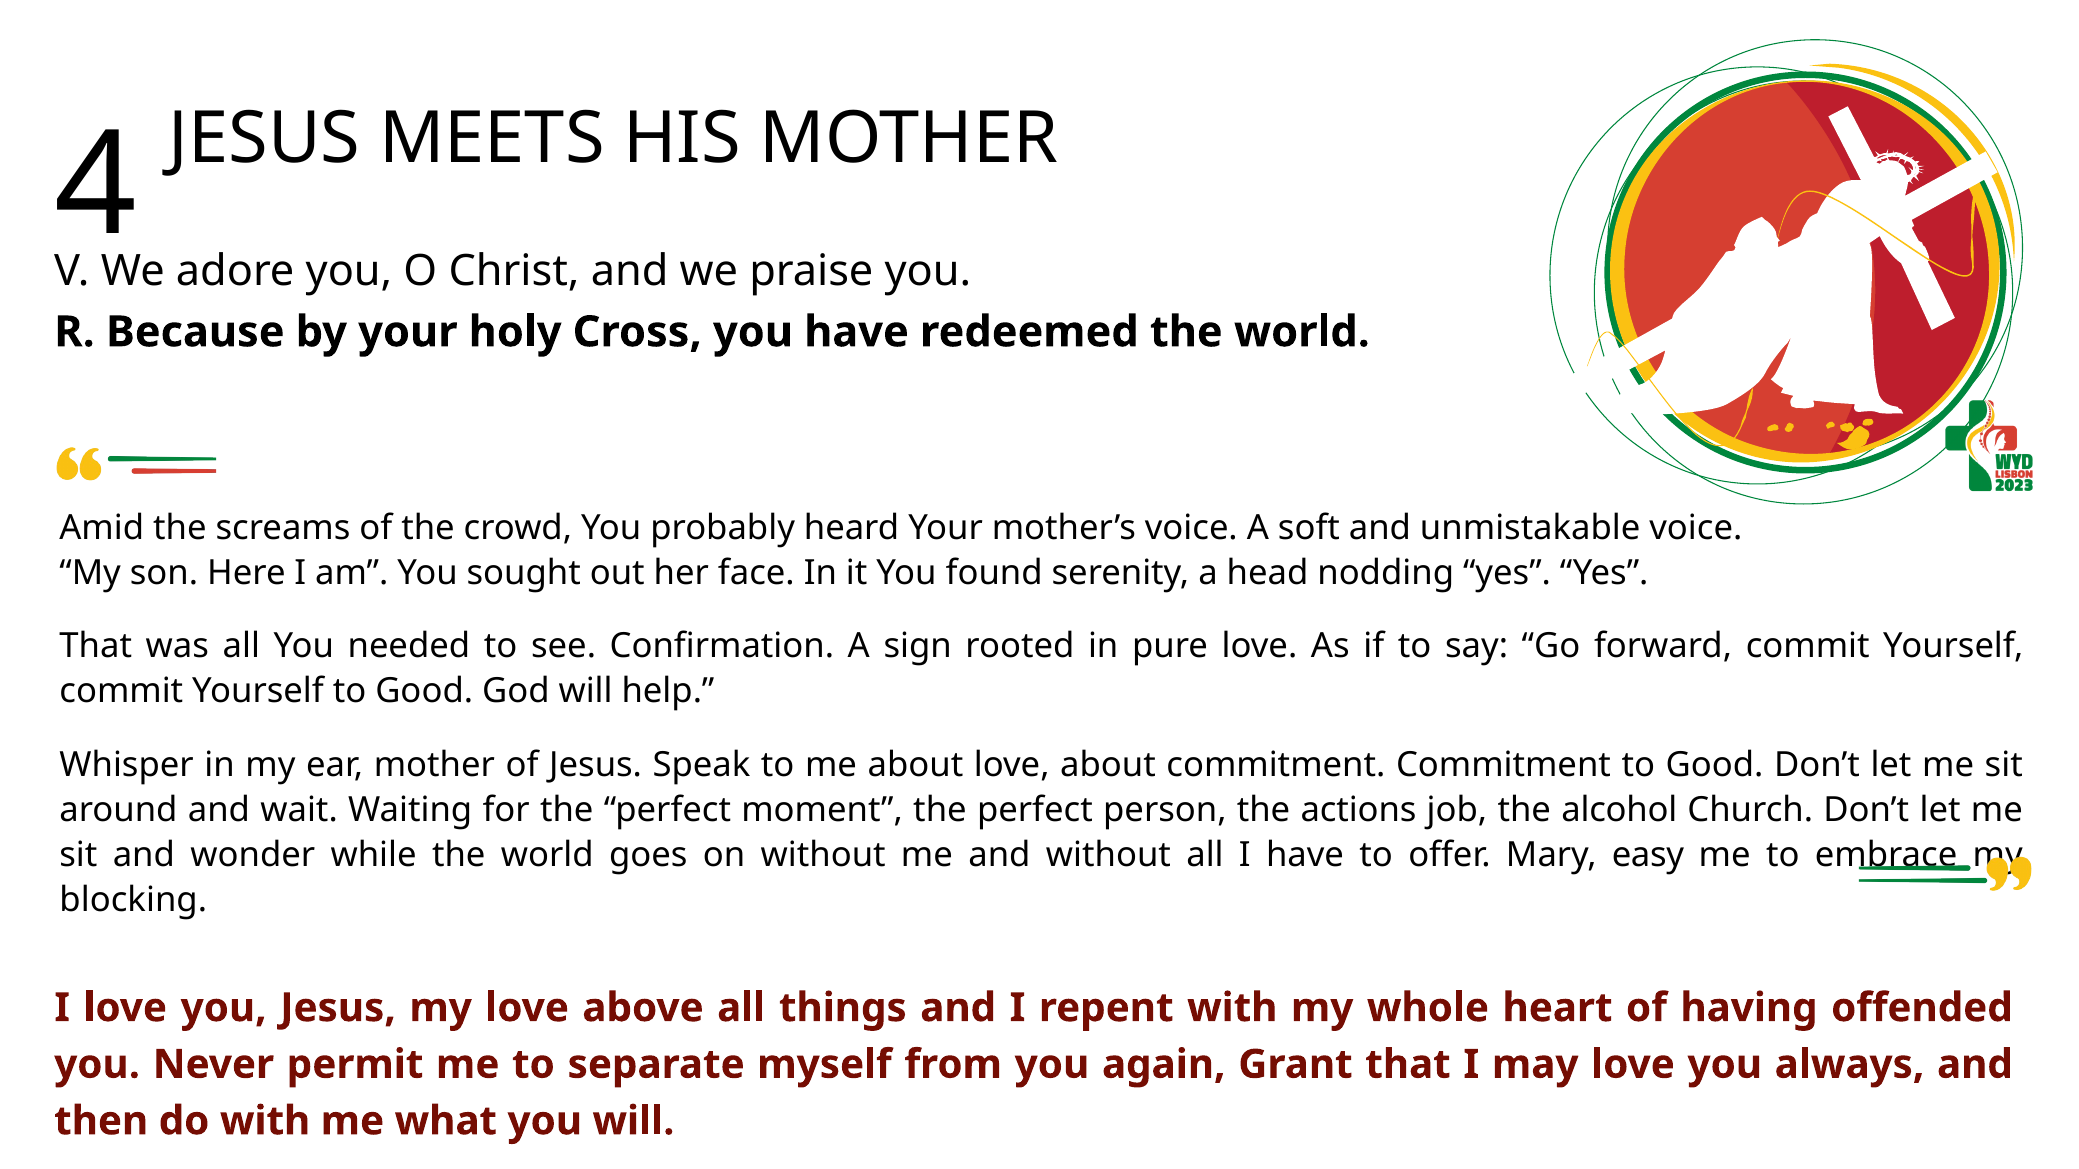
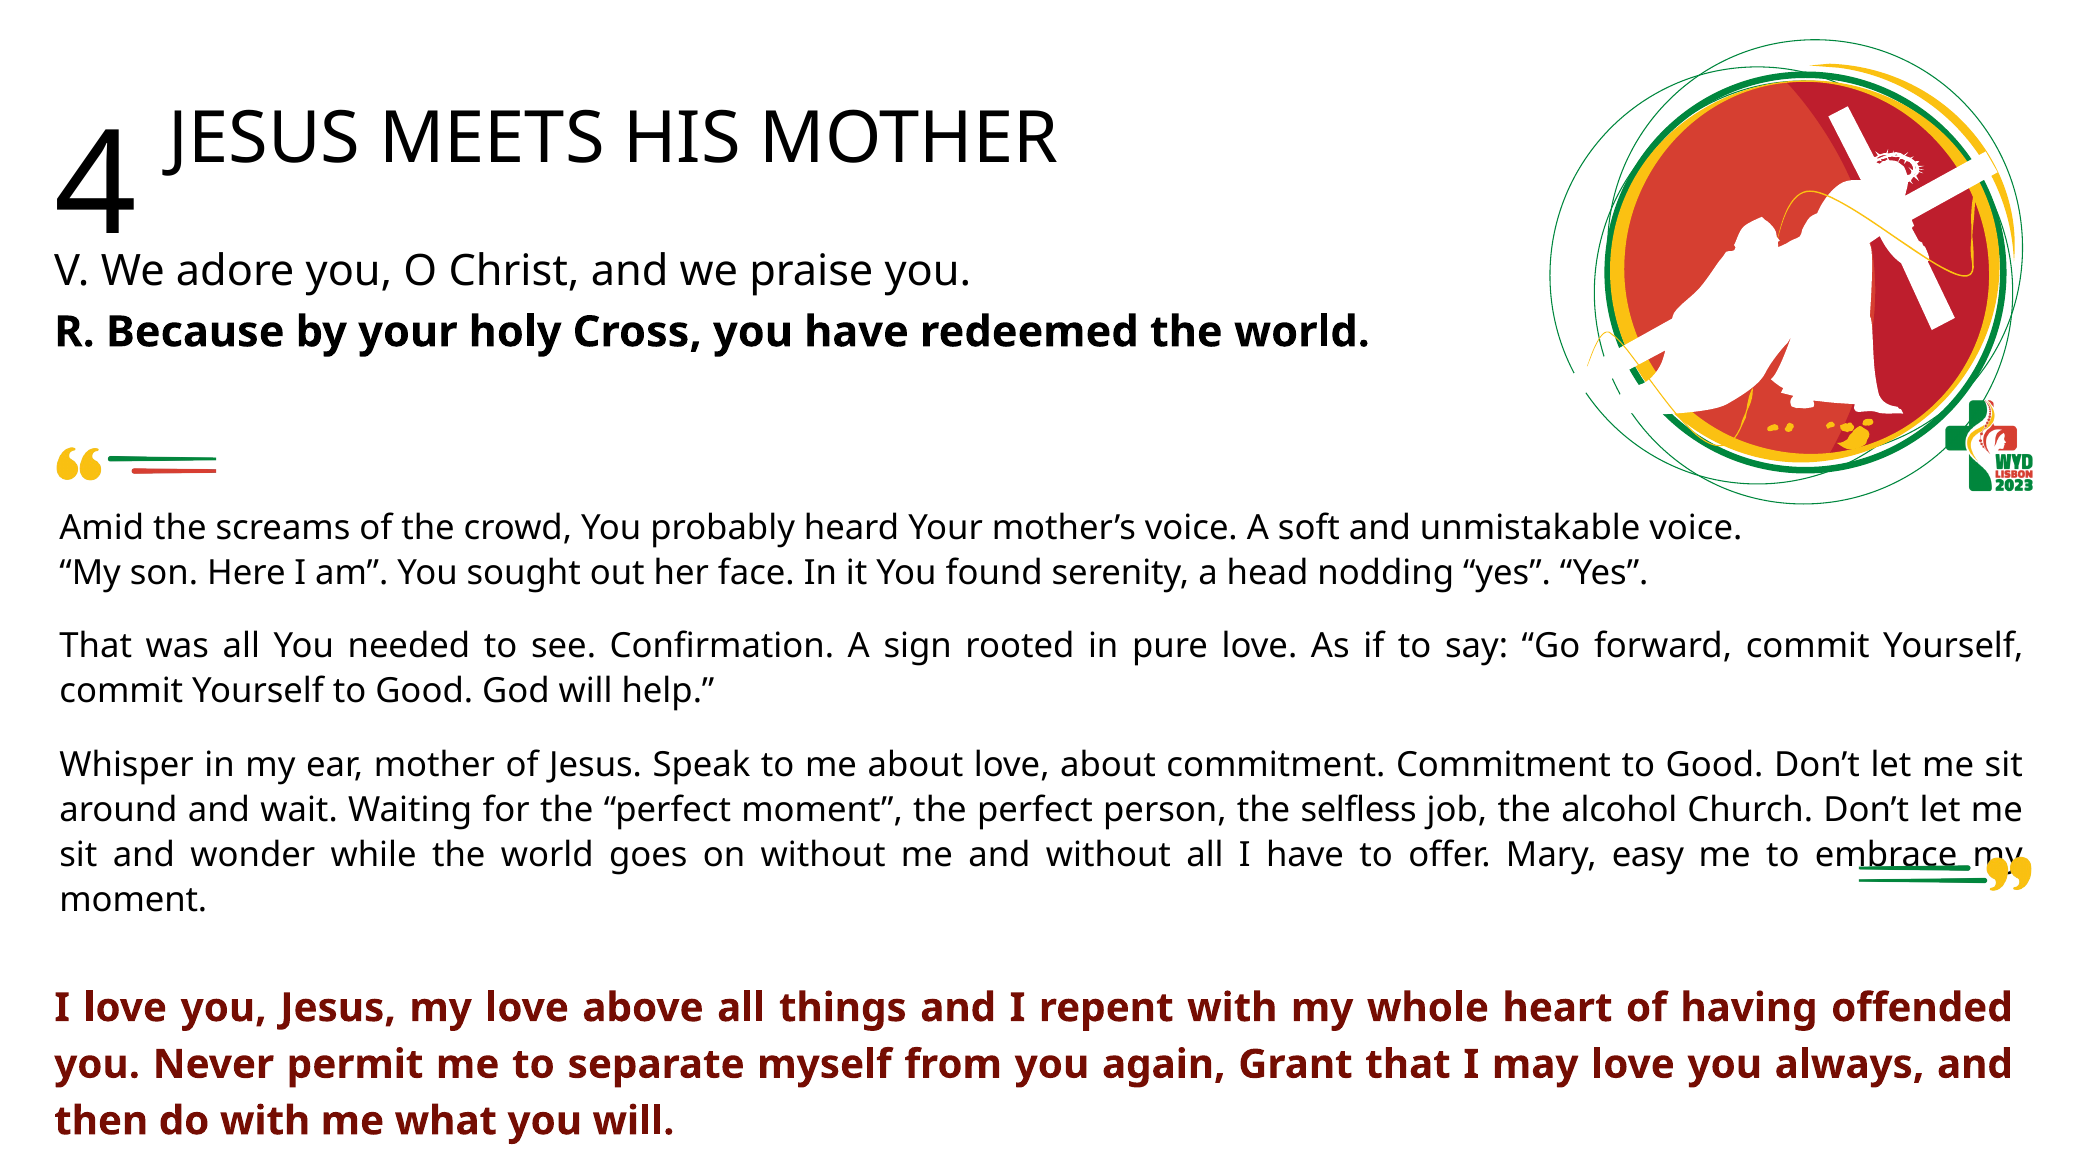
actions: actions -> selfless (1359, 810)
blocking: blocking -> moment (133, 900)
